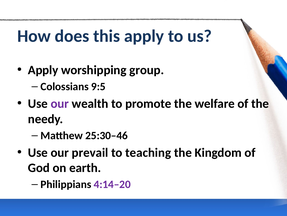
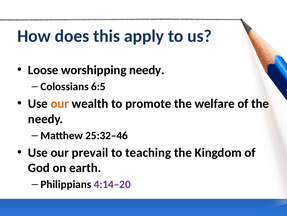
Apply: Apply -> Loose (43, 70)
worshipping group: group -> needy (147, 70)
9:5: 9:5 -> 6:5 (98, 86)
our colour: purple -> orange (60, 103)
25:30–46: 25:30–46 -> 25:32–46 (107, 135)
